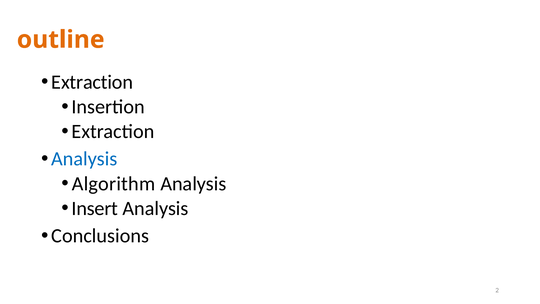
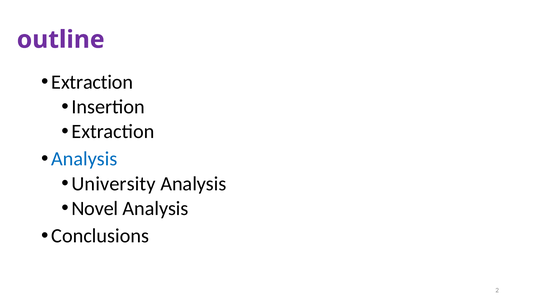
outline colour: orange -> purple (61, 40)
Algorithm: Algorithm -> University (114, 184)
Insert: Insert -> Novel (95, 208)
